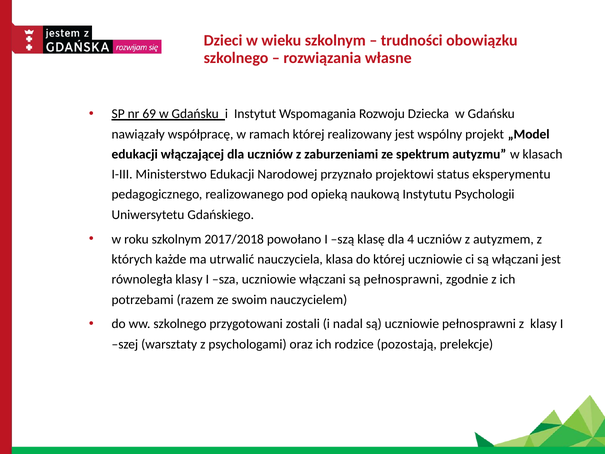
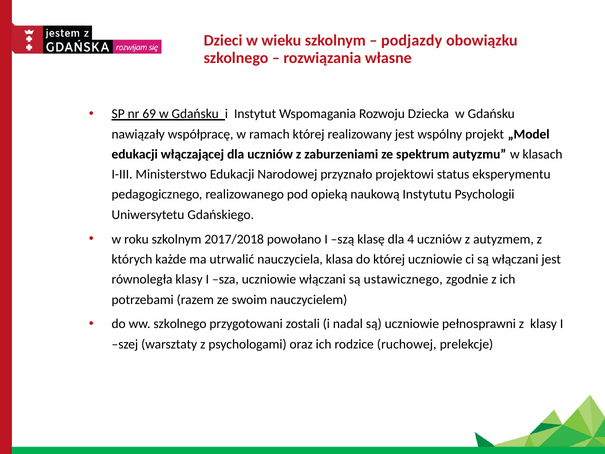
trudności: trudności -> podjazdy (412, 40)
są pełnosprawni: pełnosprawni -> ustawicznego (403, 279)
pozostają: pozostają -> ruchowej (407, 344)
